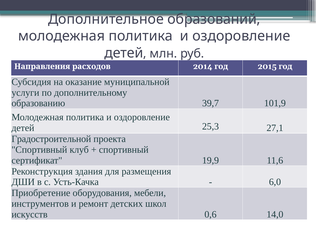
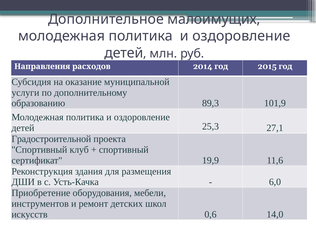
образований: образований -> малоимущих (214, 19)
39,7: 39,7 -> 89,3 (210, 103)
